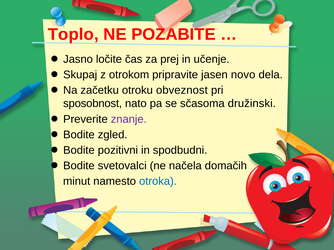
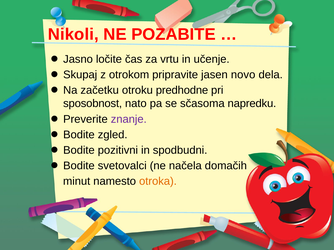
Toplo: Toplo -> Nikoli (73, 35)
prej: prej -> vrtu (170, 59)
obveznost: obveznost -> predhodne (182, 90)
družinski: družinski -> napredku (252, 104)
otroka colour: blue -> orange (158, 182)
